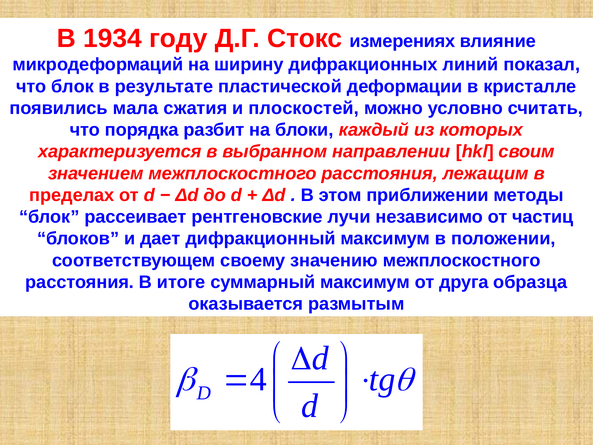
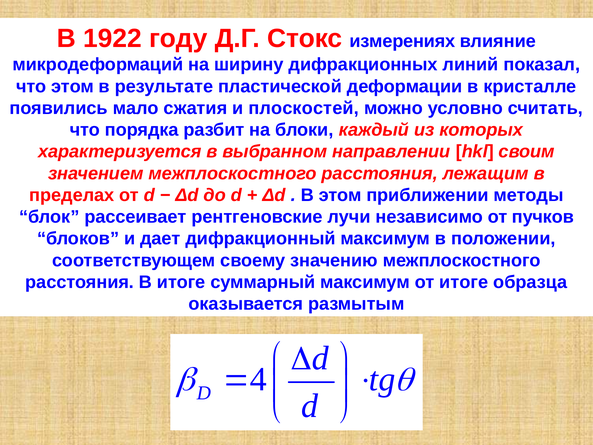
1934: 1934 -> 1922 (113, 38)
что блок: блок -> этом (73, 86)
мала: мала -> мало (136, 108)
частиц: частиц -> пучков (543, 217)
от друга: друга -> итоге (464, 282)
